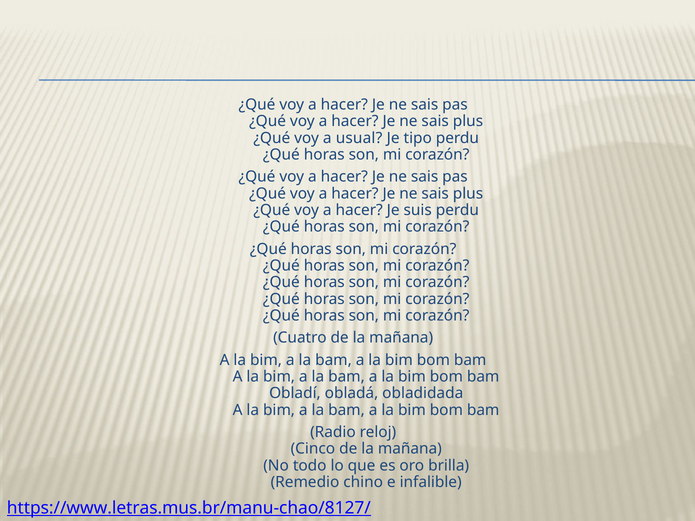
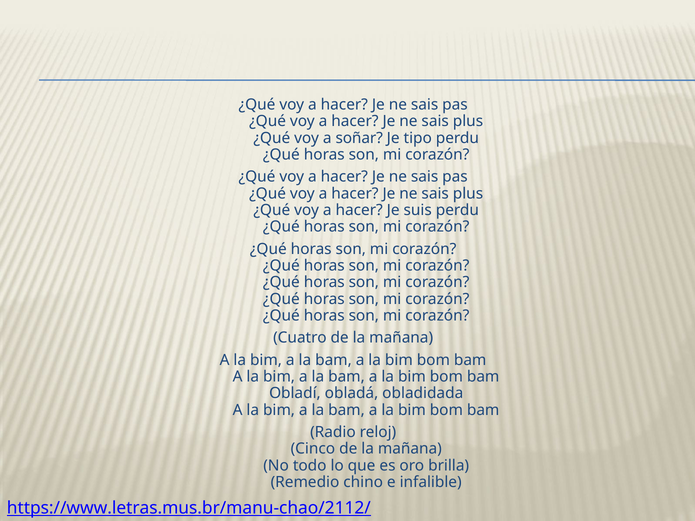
usual: usual -> soñar (359, 138)
https://www.letras.mus.br/manu-chao/8127/: https://www.letras.mus.br/manu-chao/8127/ -> https://www.letras.mus.br/manu-chao/2112/ (189, 508)
